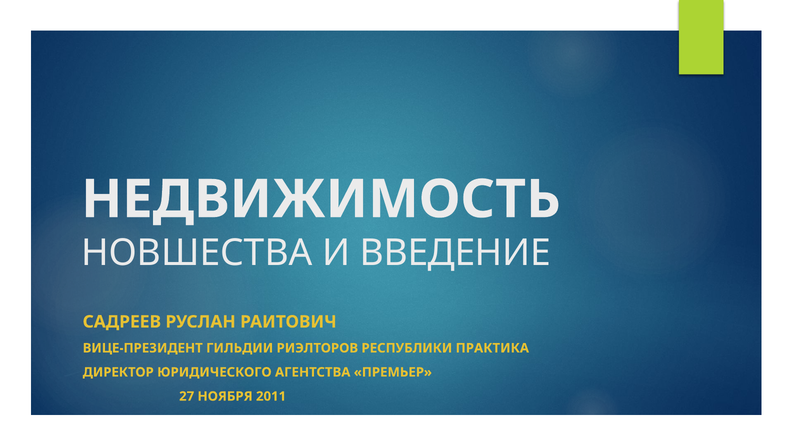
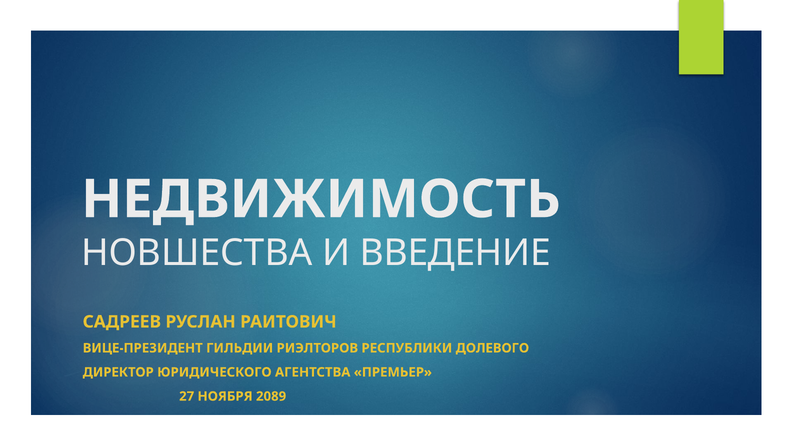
ПРАКТИКА: ПРАКТИКА -> ДОЛЕВОГО (492, 348)
2011: 2011 -> 2089 (271, 396)
